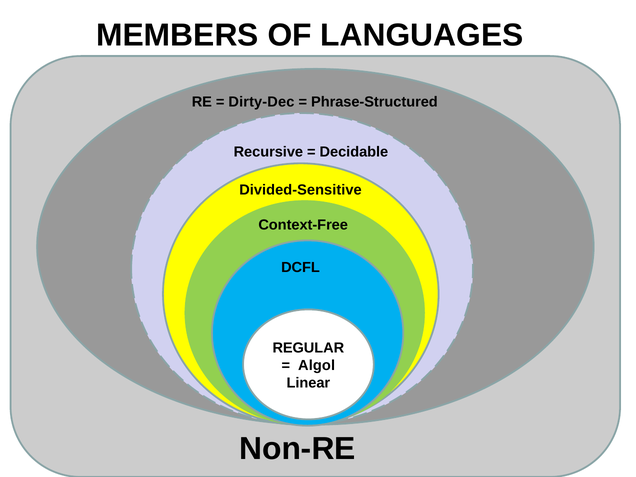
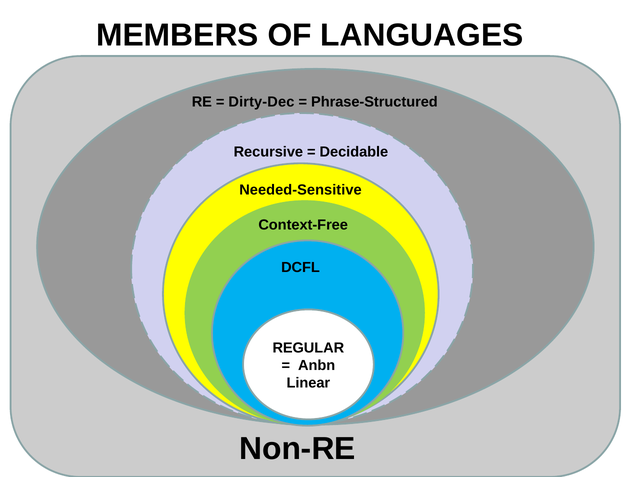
Divided-Sensitive: Divided-Sensitive -> Needed-Sensitive (300, 190)
Algol: Algol -> Anbn (317, 365)
